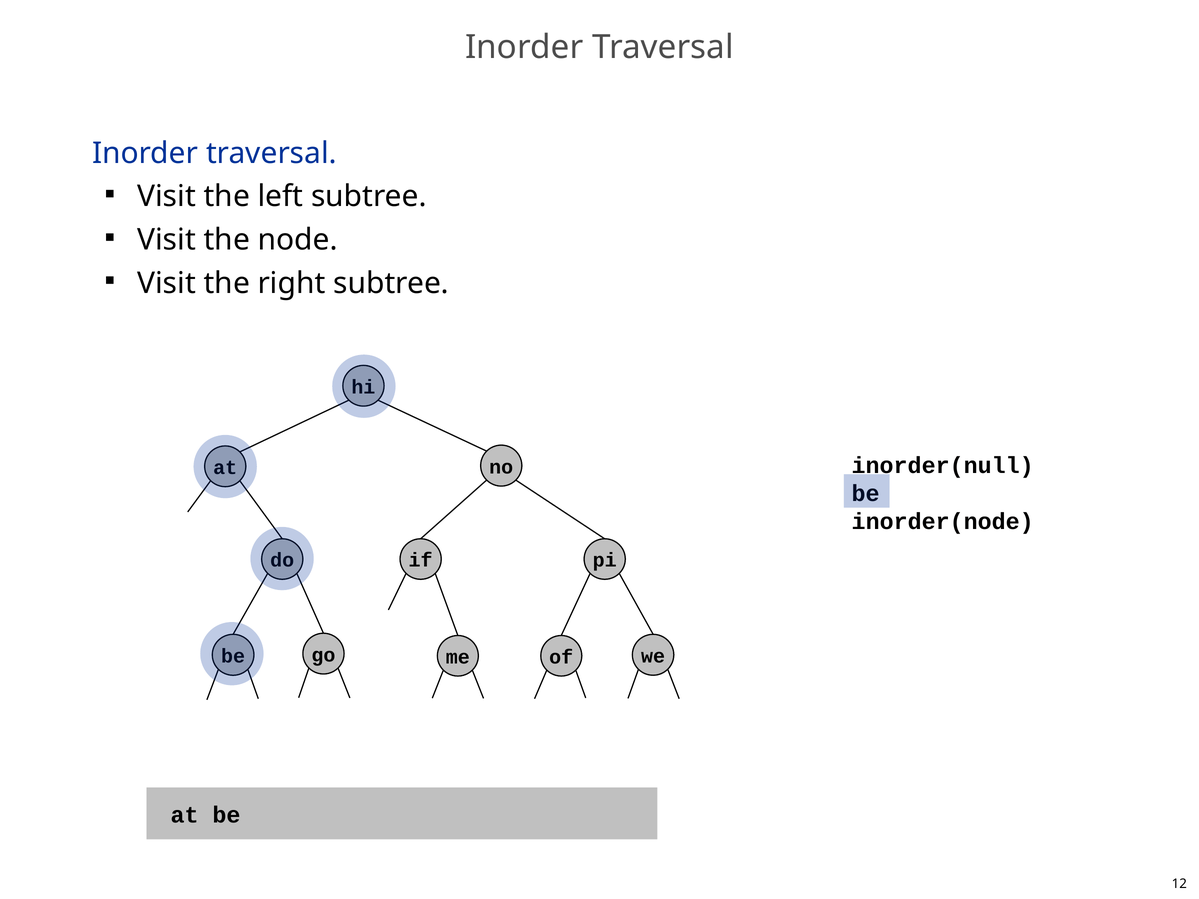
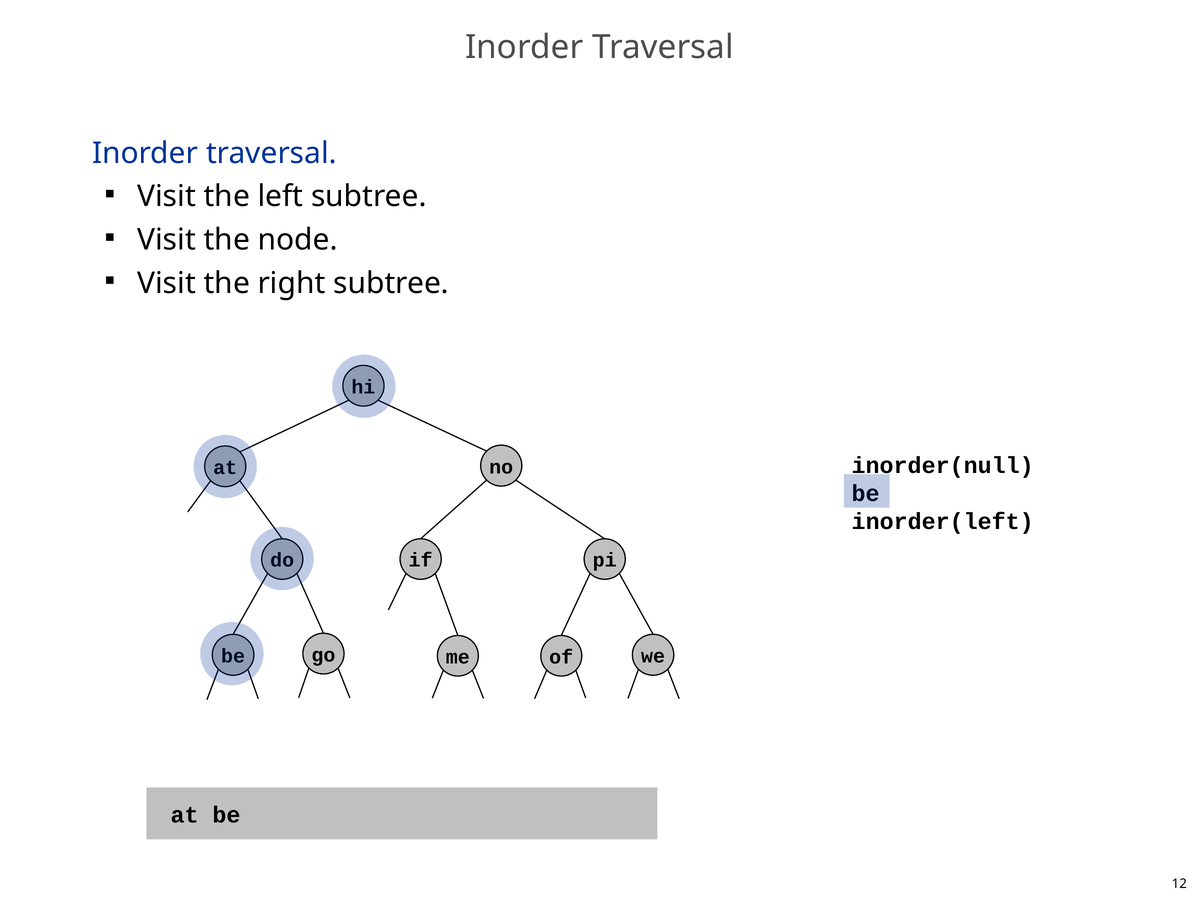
inorder(node: inorder(node -> inorder(left (943, 522)
